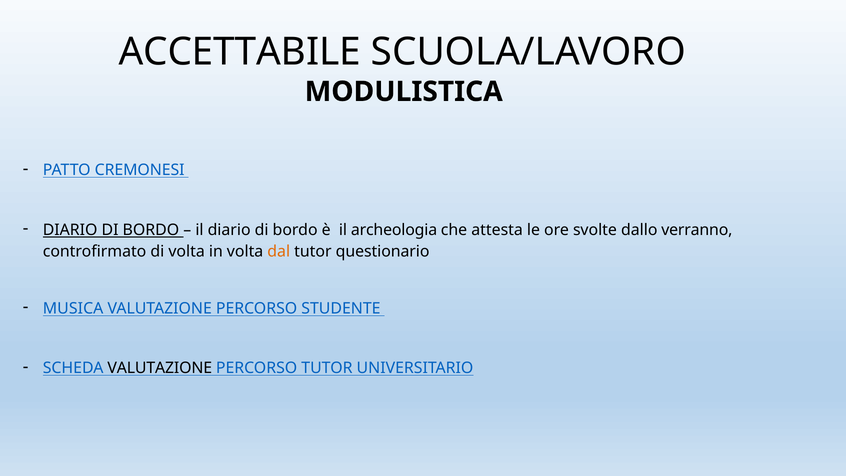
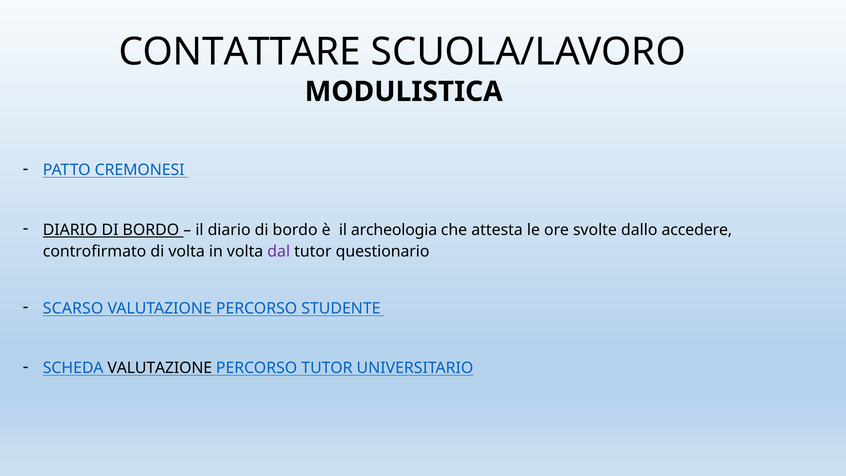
ACCETTABILE: ACCETTABILE -> CONTATTARE (240, 52)
verranno: verranno -> accedere (697, 230)
dal colour: orange -> purple (279, 251)
MUSICA: MUSICA -> SCARSO (73, 308)
